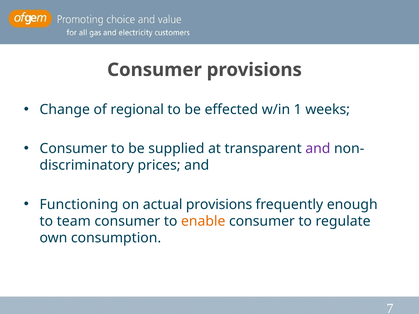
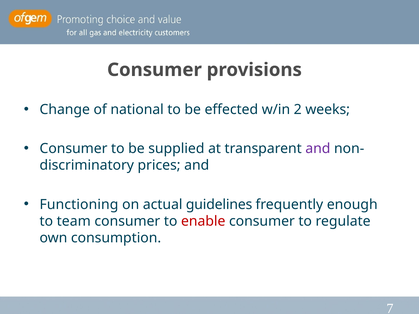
regional: regional -> national (137, 110)
1: 1 -> 2 (298, 110)
actual provisions: provisions -> guidelines (219, 205)
enable colour: orange -> red (203, 221)
